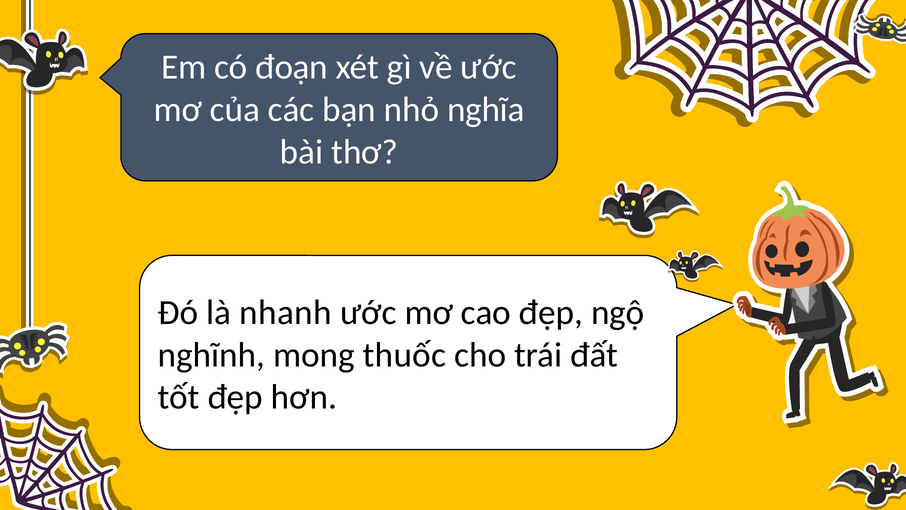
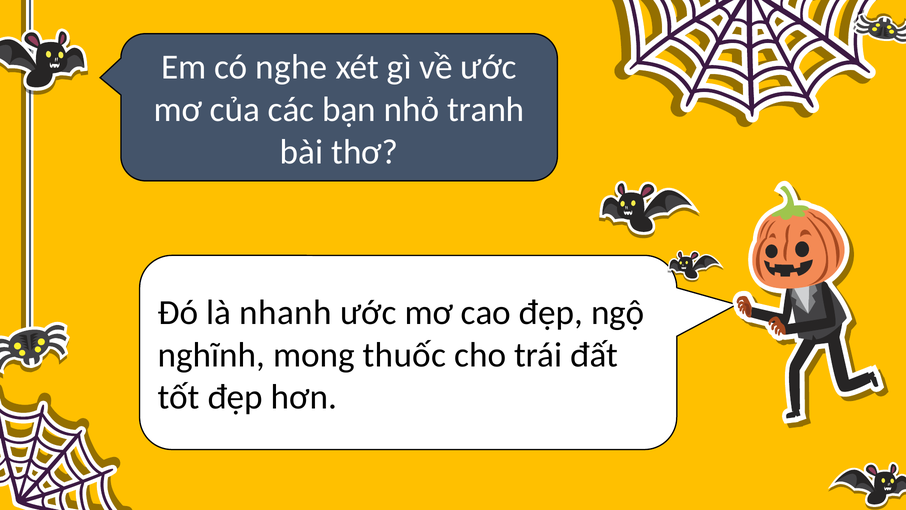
đoạn: đoạn -> nghe (291, 67)
nghĩa: nghĩa -> tranh (486, 110)
